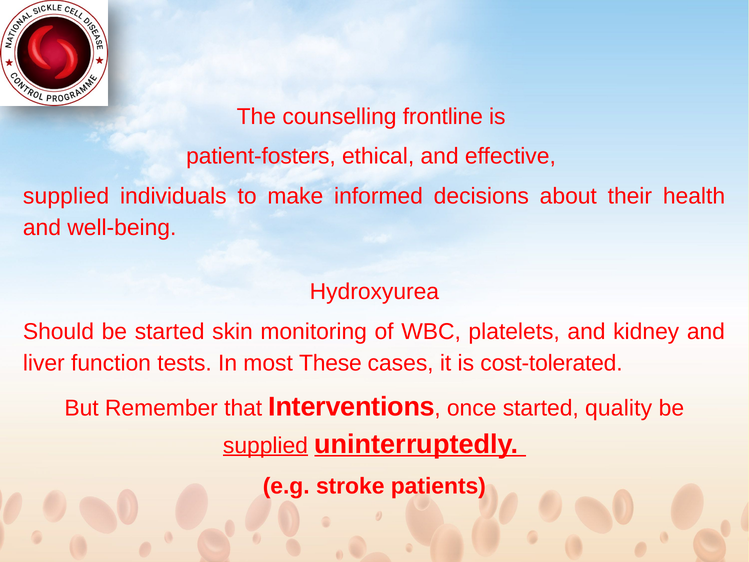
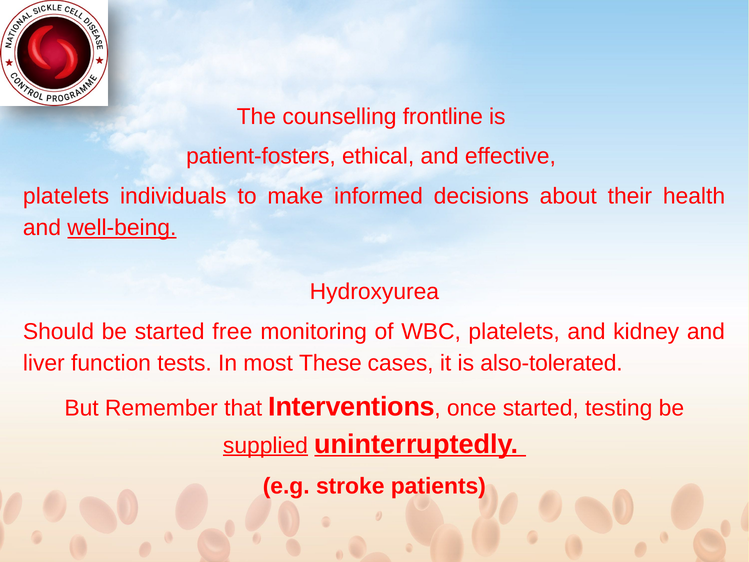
supplied: supplied -> platelets (66, 196)
well-being underline: none -> present (122, 228)
skin: skin -> free (232, 332)
cost-tolerated: cost-tolerated -> also-tolerated (551, 363)
quality: quality -> testing (619, 408)
